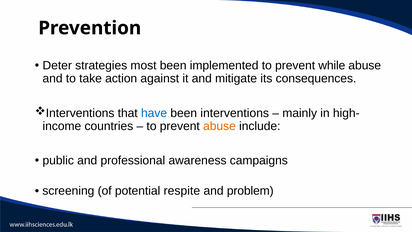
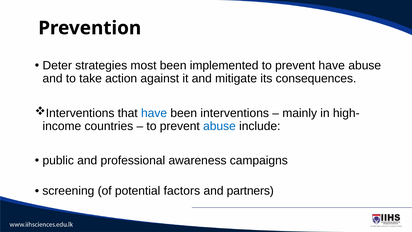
prevent while: while -> have (332, 66)
abuse colour: orange -> blue (219, 126)
respite: respite -> factors (182, 191)
problem: problem -> partners (250, 191)
